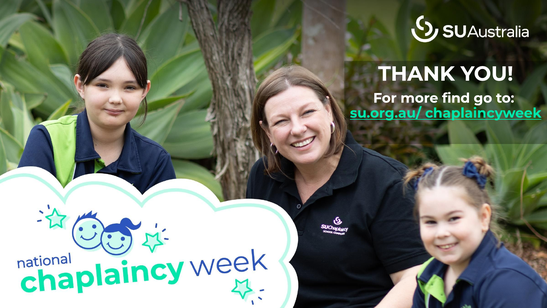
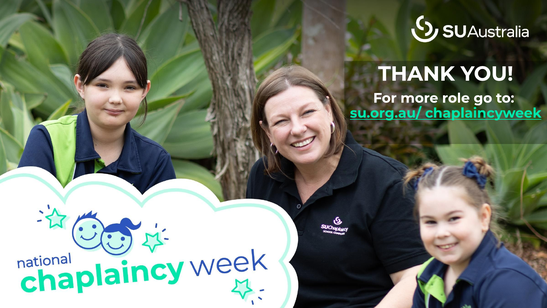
find: find -> role (456, 98)
